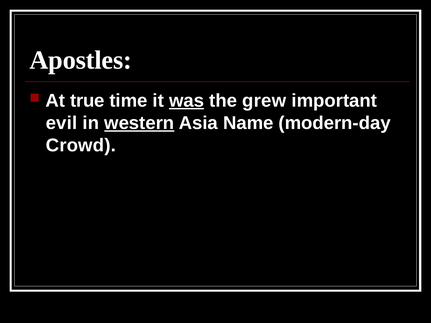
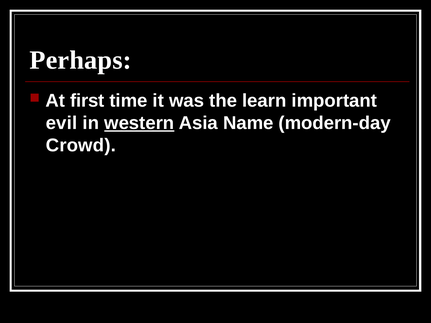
Apostles: Apostles -> Perhaps (81, 60)
true: true -> first (87, 101)
was underline: present -> none (187, 101)
grew: grew -> learn (264, 101)
